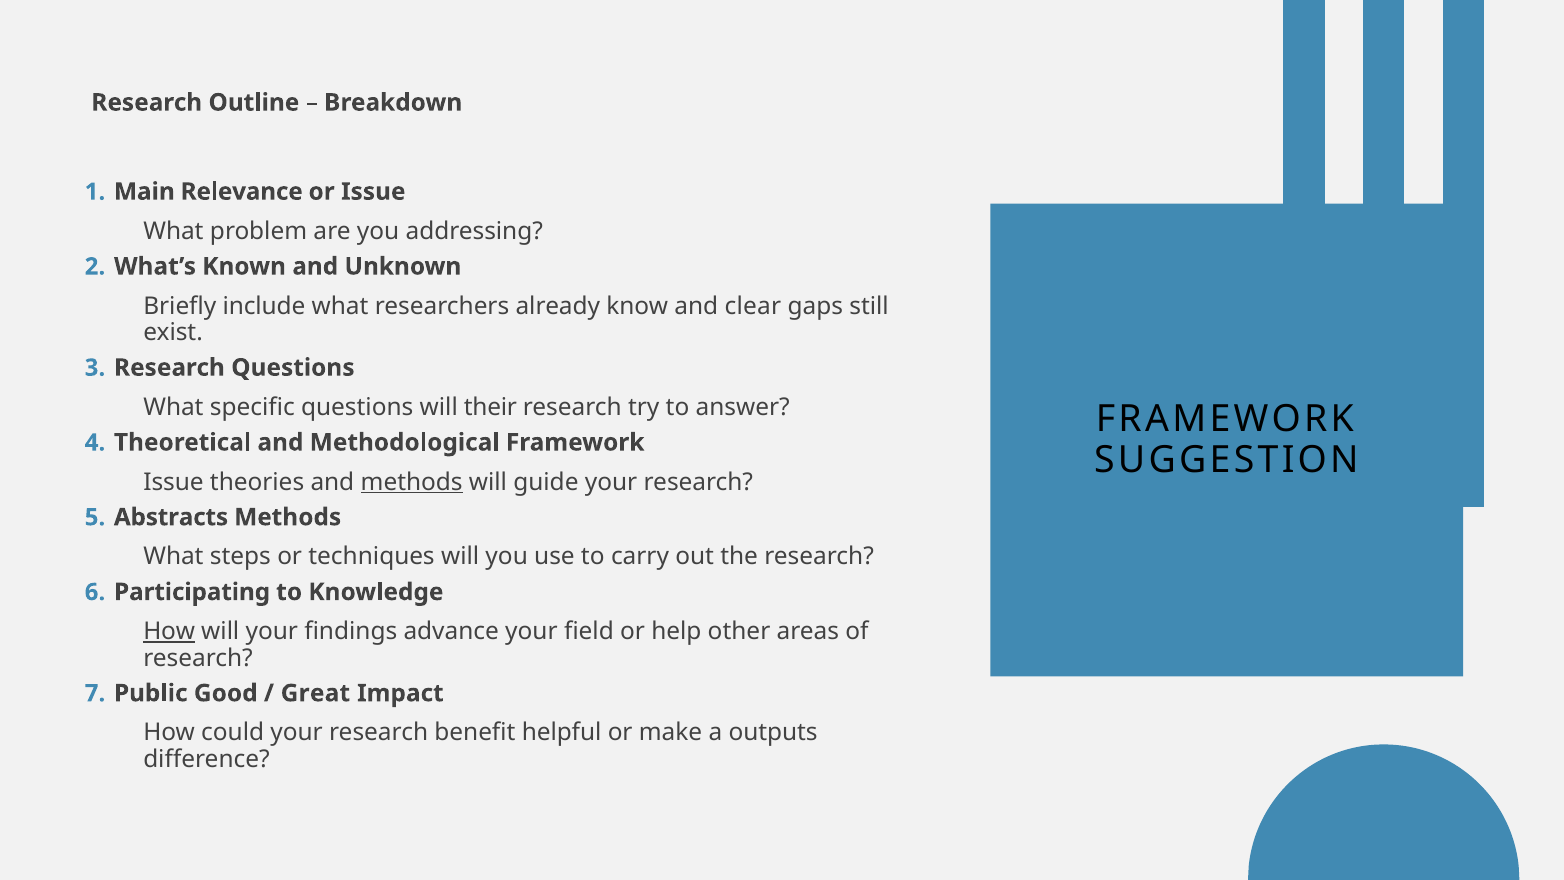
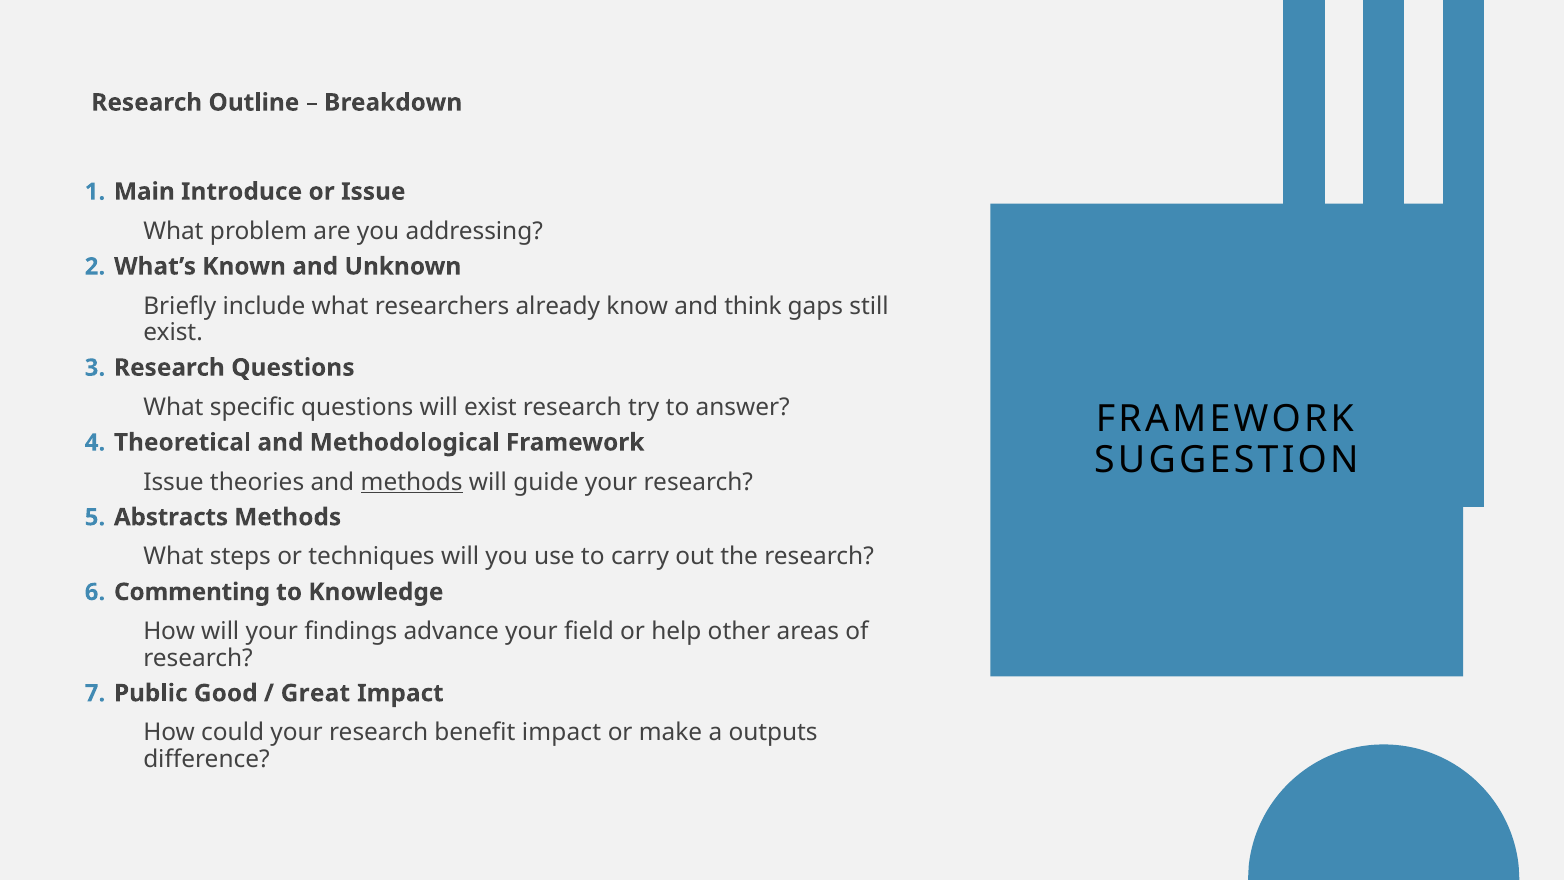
Relevance: Relevance -> Introduce (242, 192)
clear: clear -> think (753, 306)
will their: their -> exist (490, 407)
Participating: Participating -> Commenting (192, 592)
How underline: present -> none (169, 631)
benefit helpful: helpful -> impact (561, 733)
